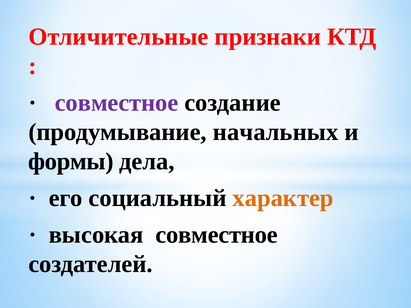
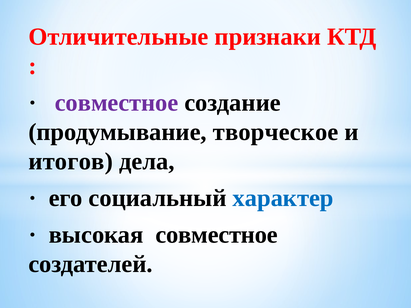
начальных: начальных -> творческое (276, 132)
формы: формы -> итогов (71, 162)
характер colour: orange -> blue (283, 198)
